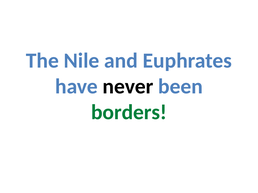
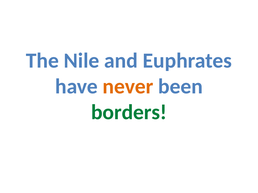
never colour: black -> orange (128, 87)
